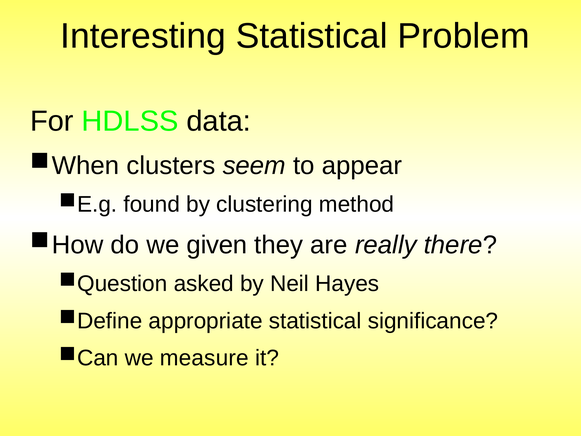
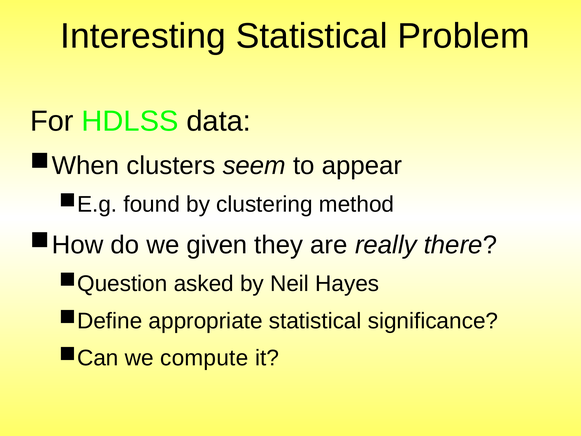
measure: measure -> compute (204, 358)
